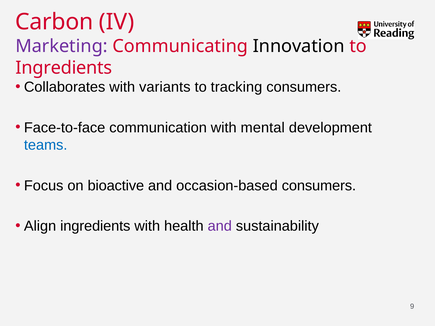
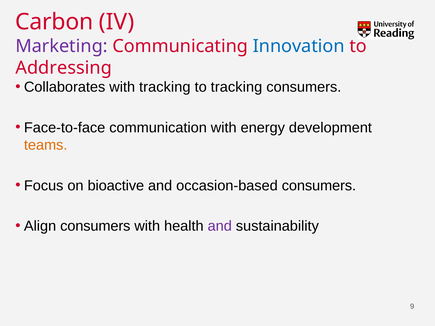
Innovation colour: black -> blue (299, 46)
Ingredients: Ingredients -> Addressing (64, 68)
with variants: variants -> tracking (165, 87)
mental: mental -> energy (263, 128)
teams colour: blue -> orange (46, 145)
Align ingredients: ingredients -> consumers (95, 226)
